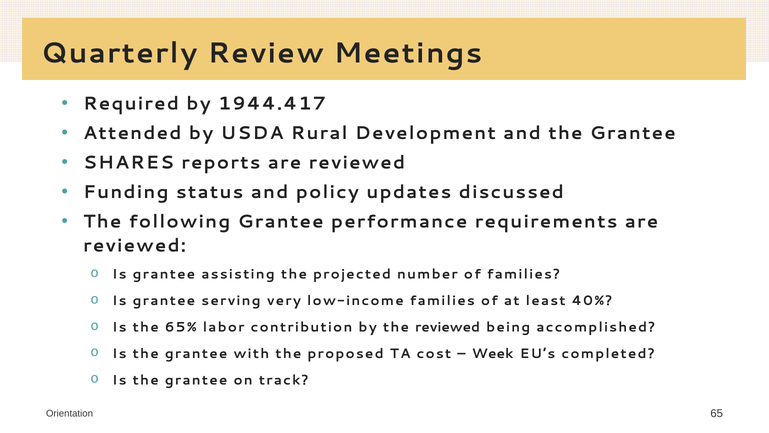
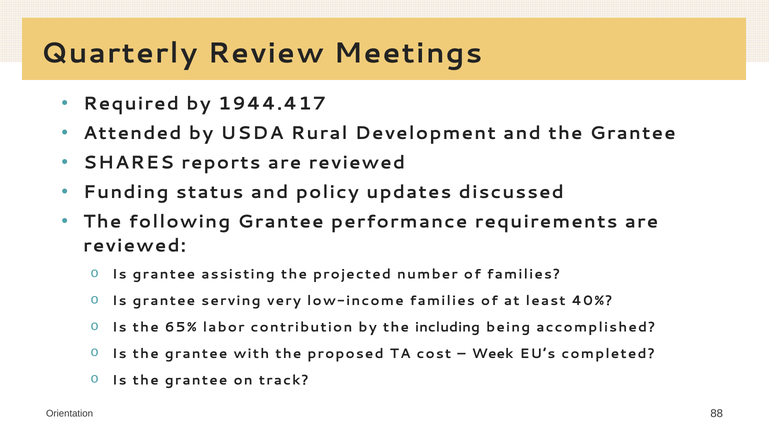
the reviewed: reviewed -> including (448, 327)
65: 65 -> 88 (717, 413)
